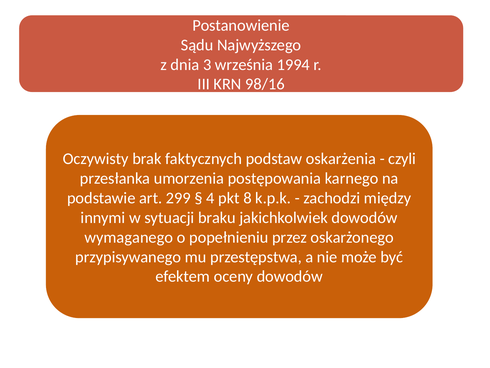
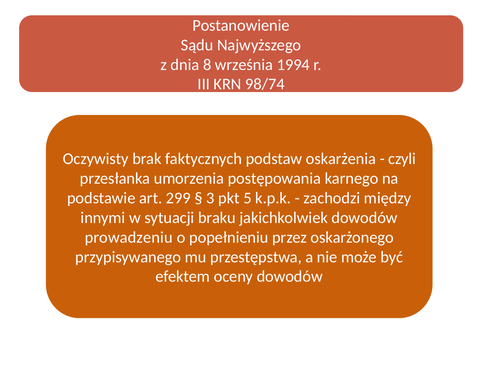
3: 3 -> 8 (207, 65)
98/16: 98/16 -> 98/74 (265, 84)
4: 4 -> 3 (210, 198)
8: 8 -> 5 (247, 198)
wymaganego: wymaganego -> prowadzeniu (129, 237)
